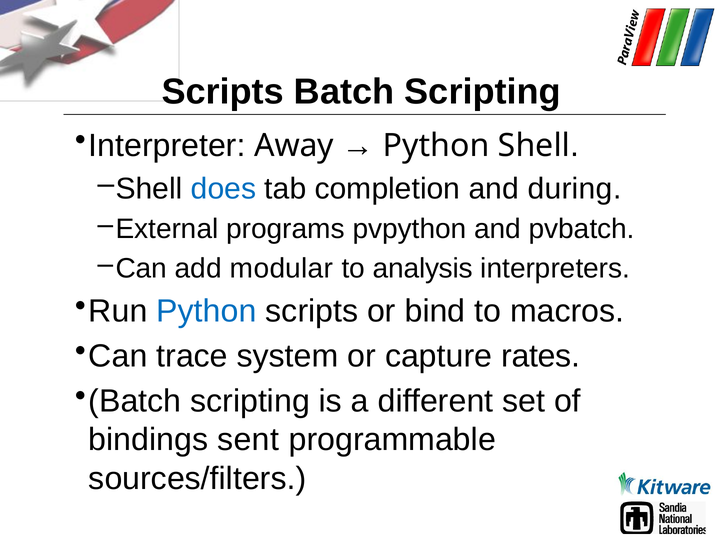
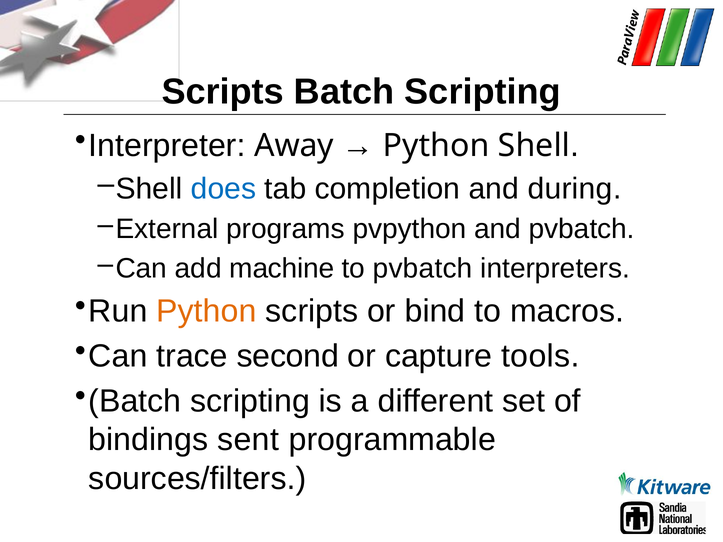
modular: modular -> machine (282, 269)
to analysis: analysis -> pvbatch (423, 269)
Python colour: blue -> orange (206, 312)
system: system -> second (288, 357)
rates: rates -> tools (540, 357)
